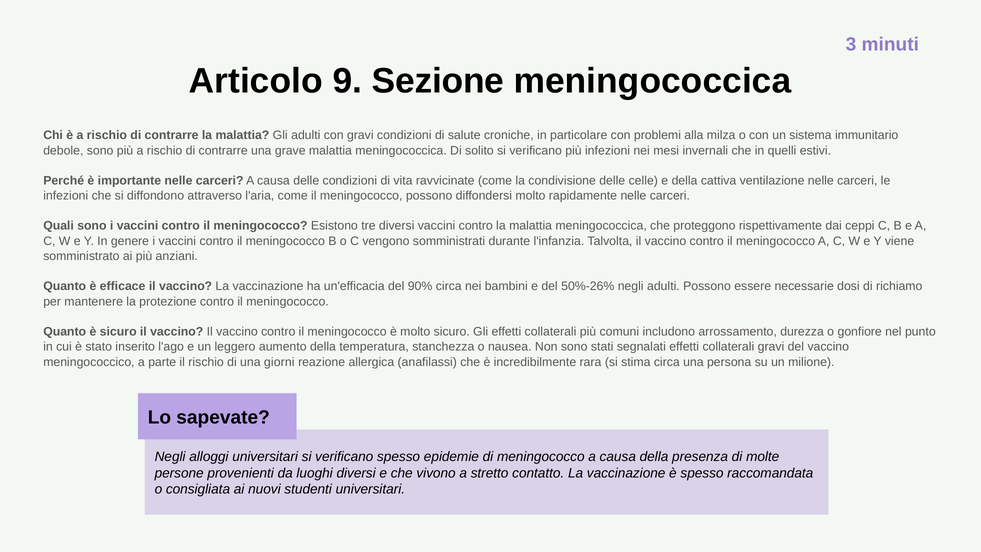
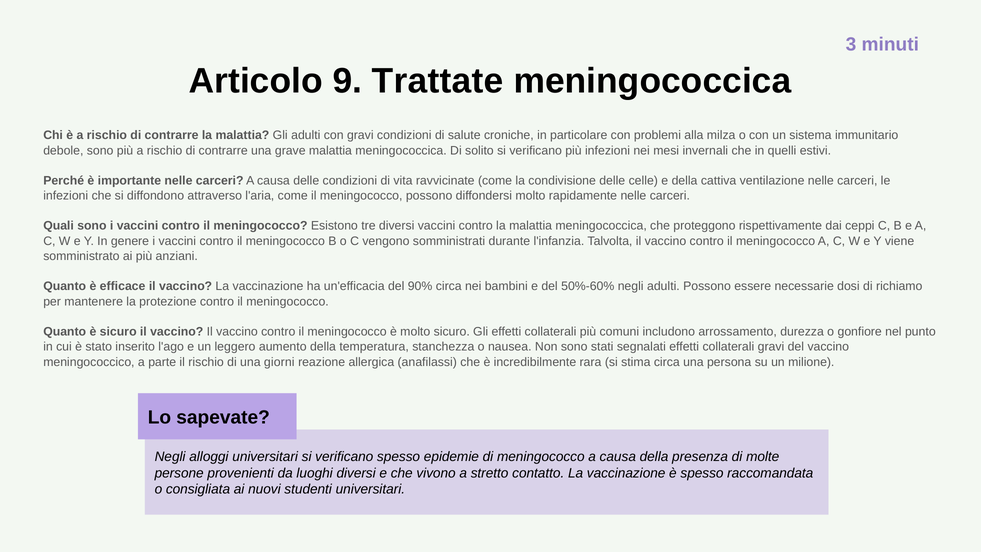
Sezione: Sezione -> Trattate (438, 81)
50%-26%: 50%-26% -> 50%-60% (588, 286)
